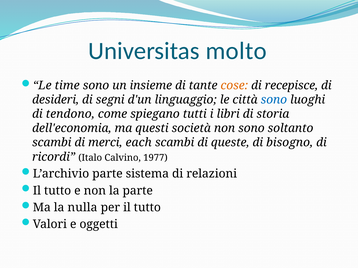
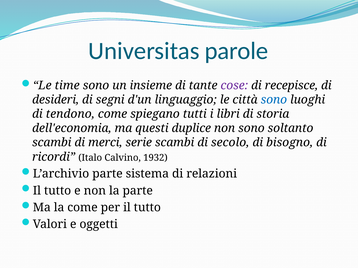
molto: molto -> parole (236, 51)
cose colour: orange -> purple (234, 86)
società: società -> duplice (191, 128)
each: each -> serie (139, 143)
queste: queste -> secolo (230, 143)
1977: 1977 -> 1932 (155, 158)
la nulla: nulla -> come (82, 208)
